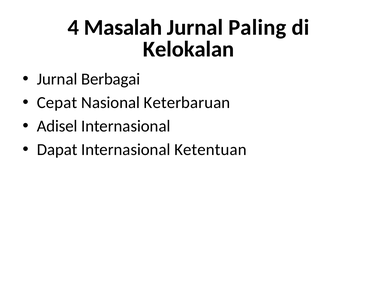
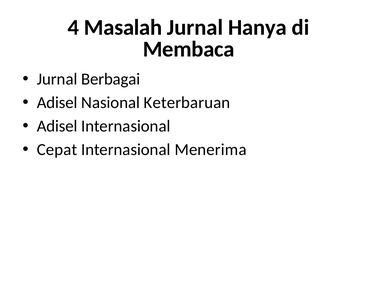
Paling: Paling -> Hanya (257, 27)
Kelokalan: Kelokalan -> Membaca (189, 49)
Cepat: Cepat -> Adisel (57, 103)
Dapat: Dapat -> Cepat (57, 149)
Ketentuan: Ketentuan -> Menerima (211, 149)
